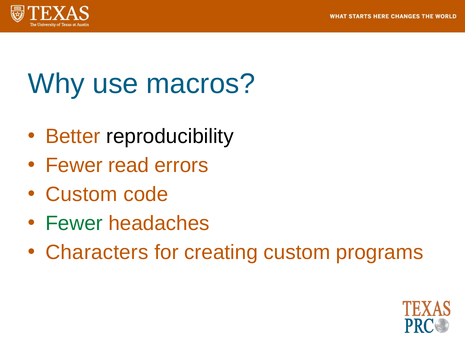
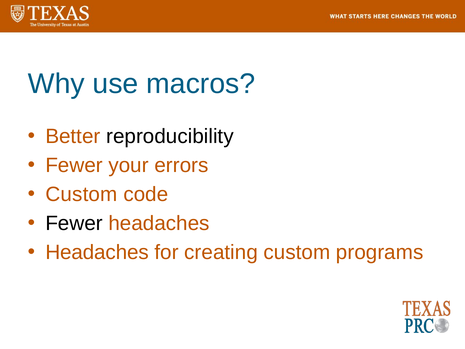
read: read -> your (129, 165)
Fewer colour: green -> black (74, 223)
Characters: Characters -> Headaches (97, 252)
